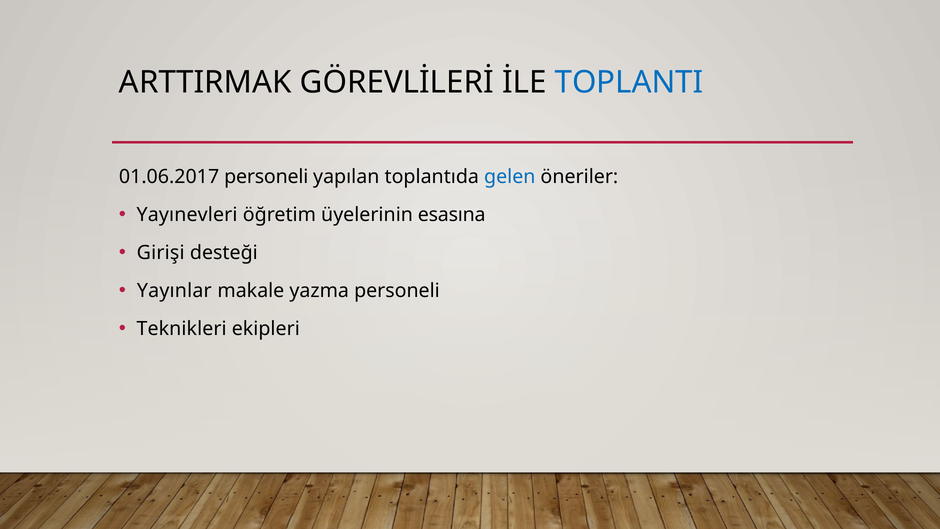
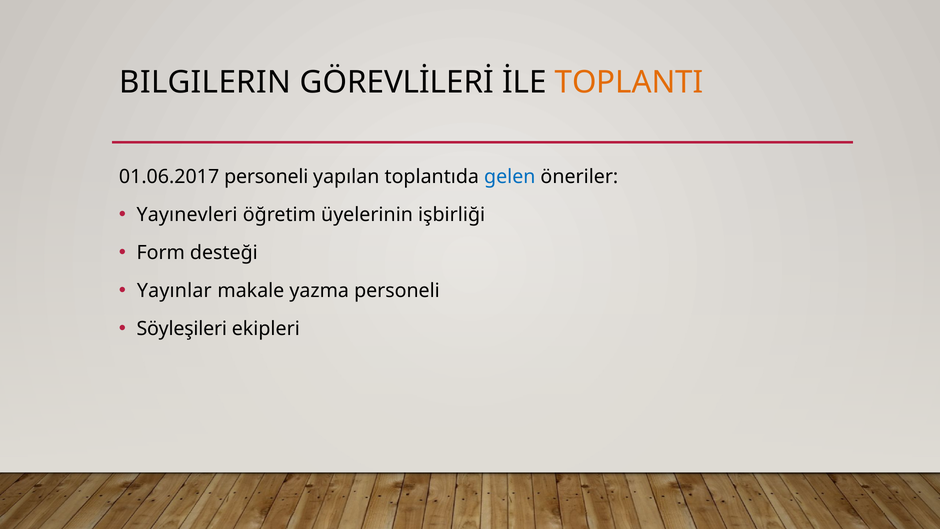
ARTTIRMAK: ARTTIRMAK -> BILGILERIN (205, 82)
TOPLANTI colour: blue -> orange (629, 82)
esasına: esasına -> işbirliği (452, 215)
Girişi: Girişi -> Form (161, 253)
Teknikleri: Teknikleri -> Söyleşileri (182, 329)
